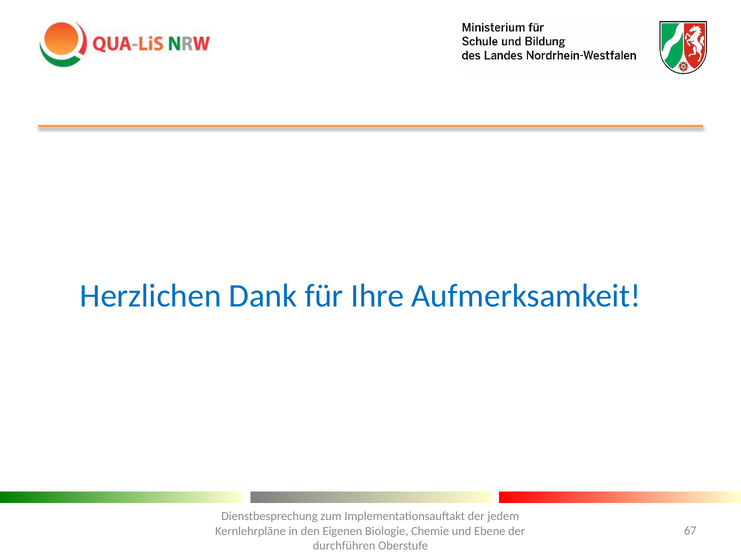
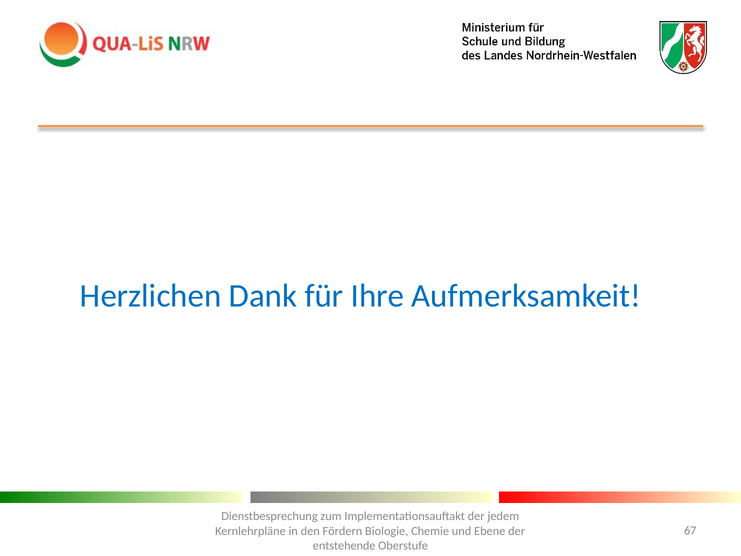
Eigenen: Eigenen -> Fördern (342, 531)
durchführen: durchführen -> entstehende (344, 546)
